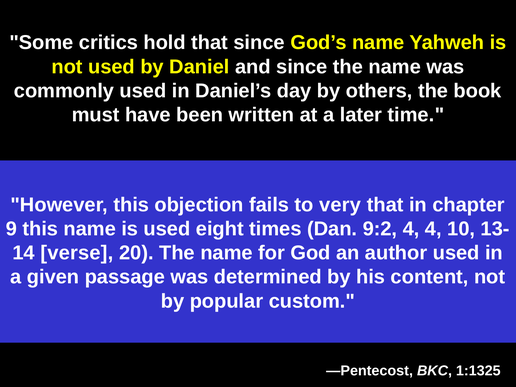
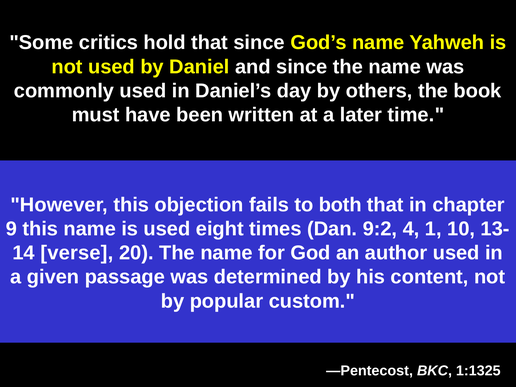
very: very -> both (340, 205)
4 4: 4 -> 1 (433, 229)
